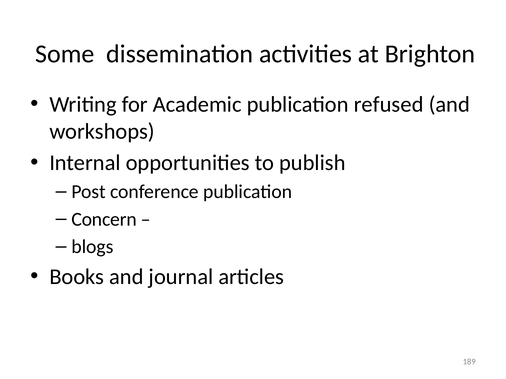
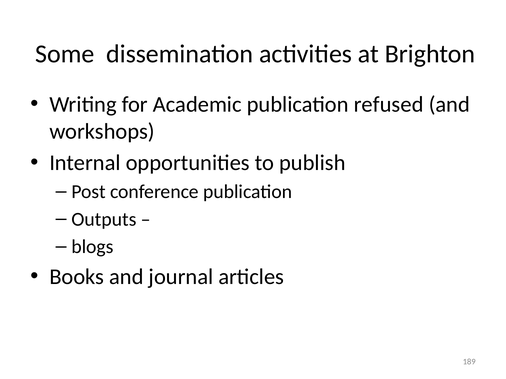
Concern: Concern -> Outputs (104, 220)
